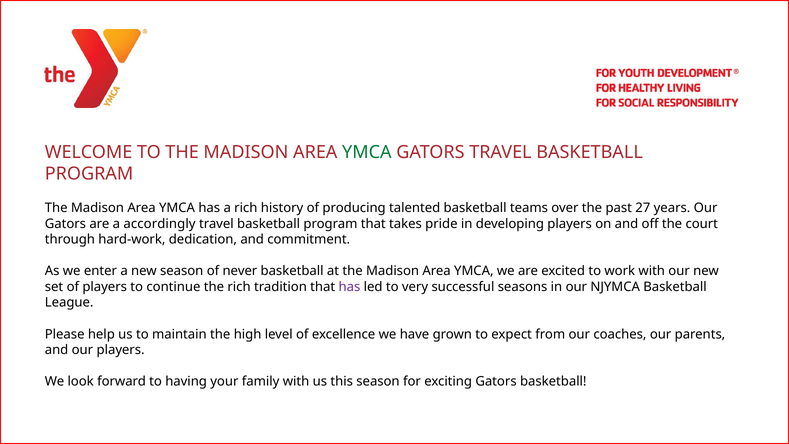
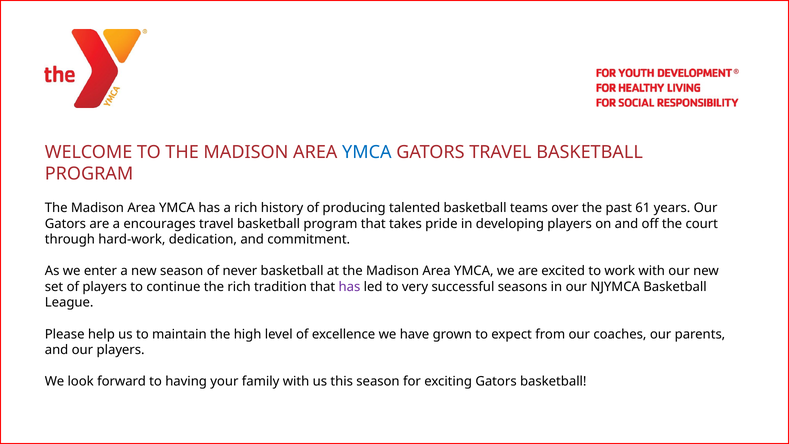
YMCA colour: green -> blue (367, 152)
27: 27 -> 61 (643, 208)
accordingly: accordingly -> encourages (160, 224)
